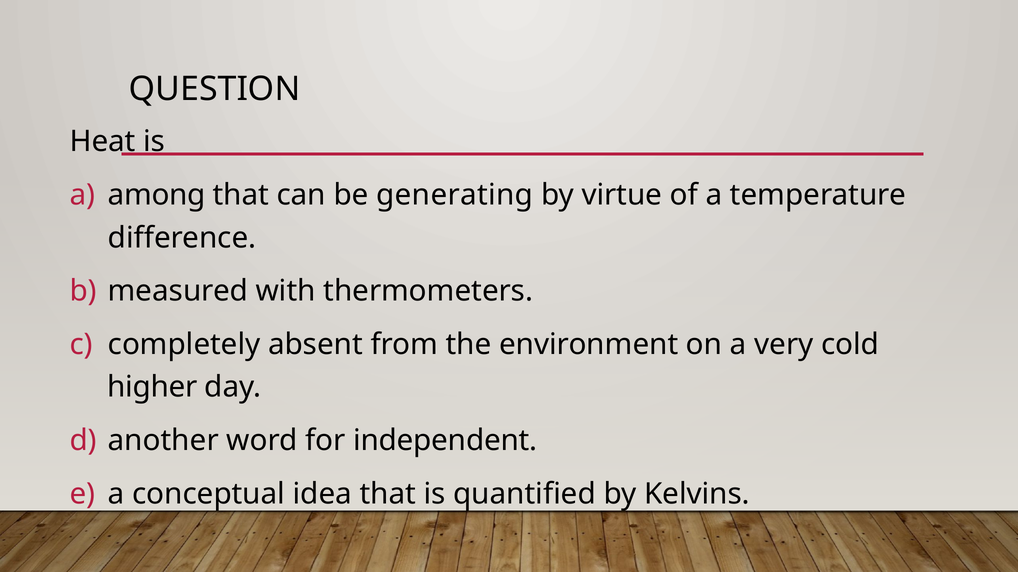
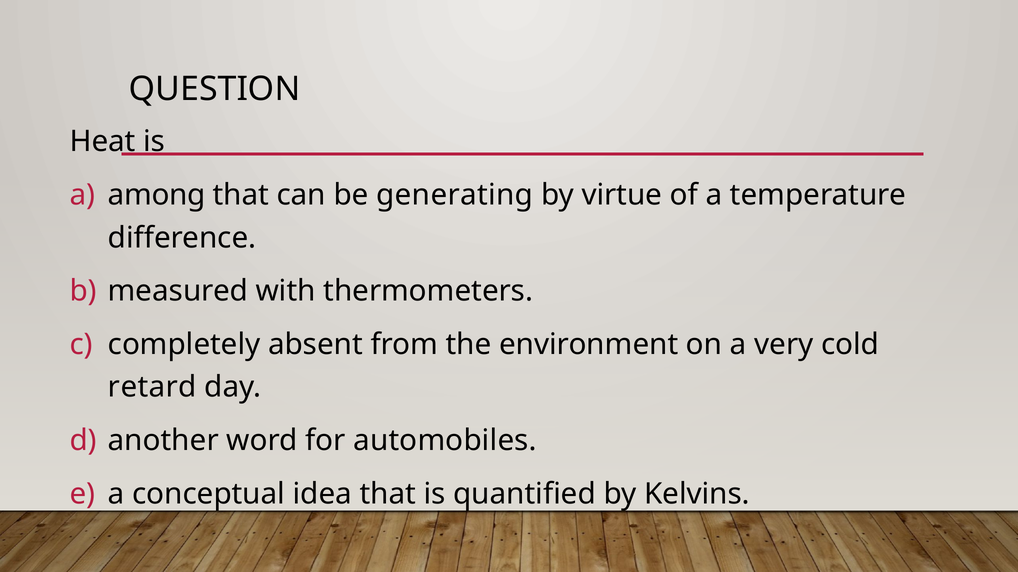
higher: higher -> retard (152, 388)
independent: independent -> automobiles (445, 441)
